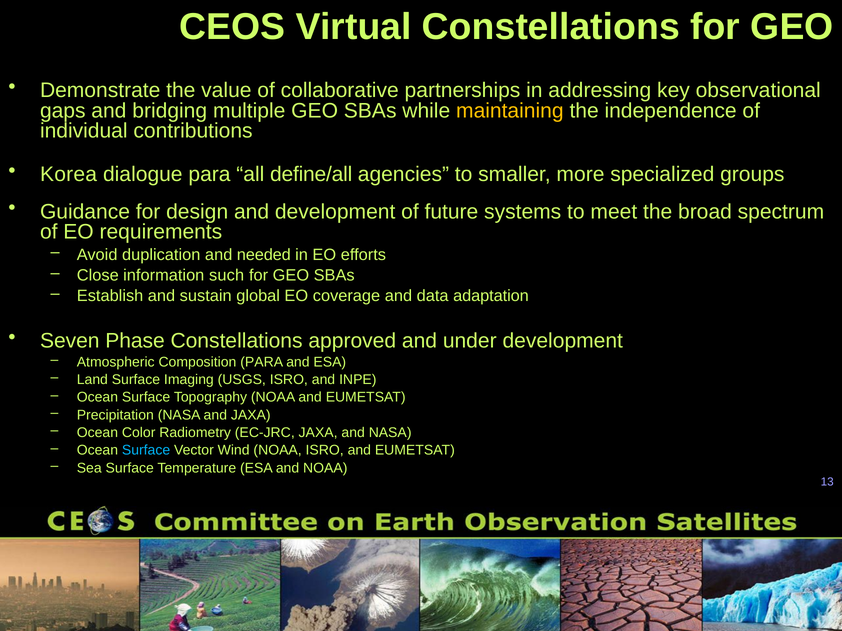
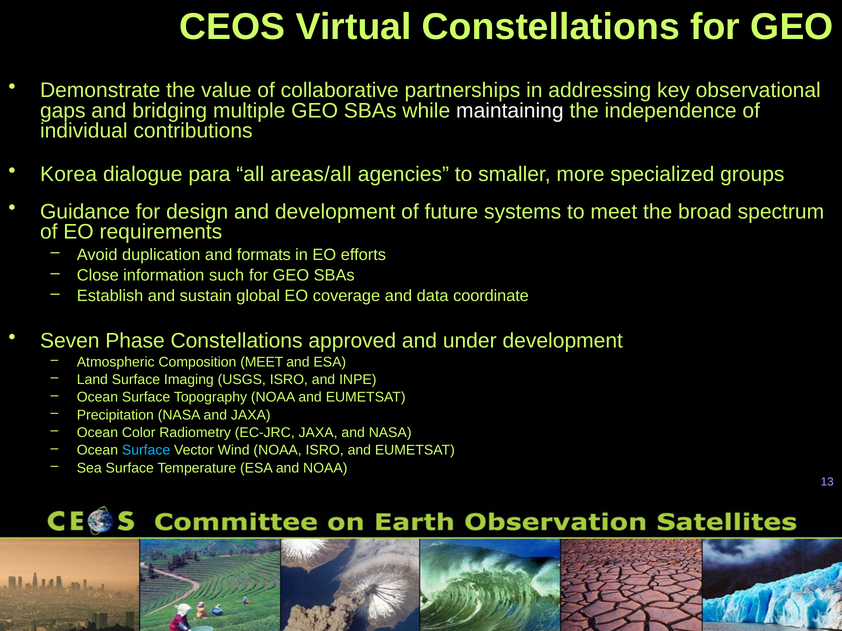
maintaining colour: yellow -> white (510, 111)
define/all: define/all -> areas/all (311, 174)
needed: needed -> formats (264, 255)
adaptation: adaptation -> coordinate (491, 296)
Composition PARA: PARA -> MEET (262, 362)
